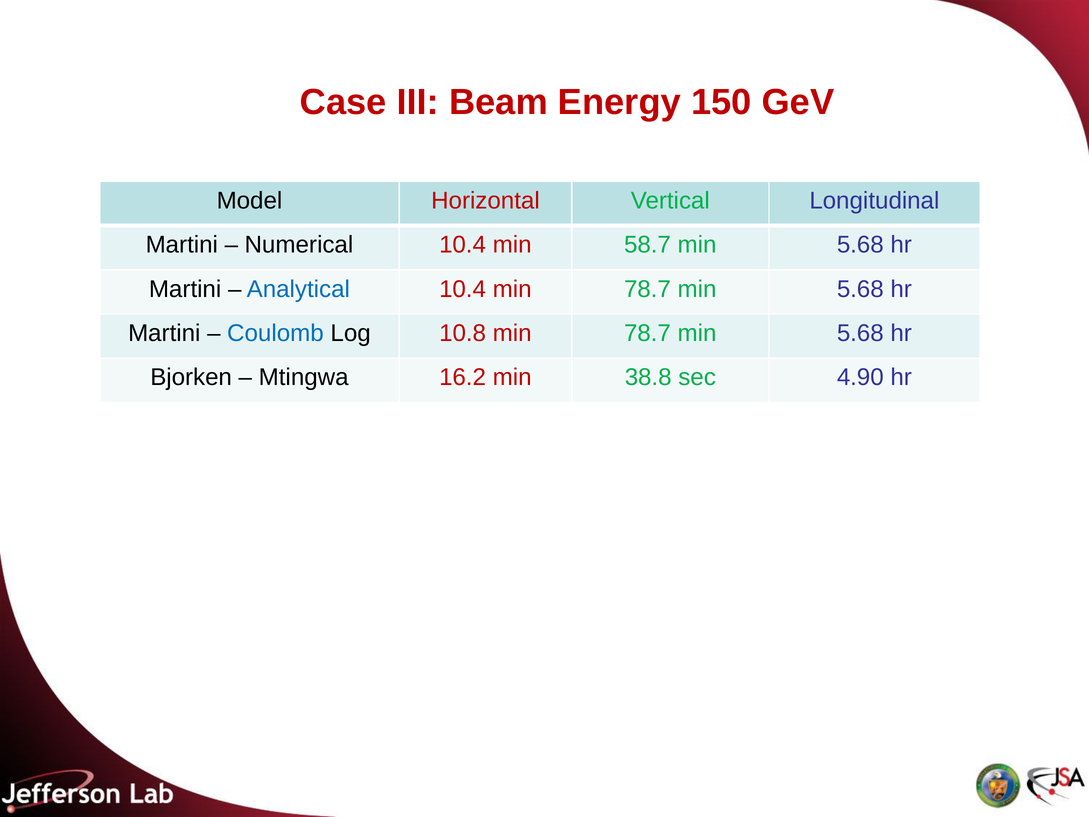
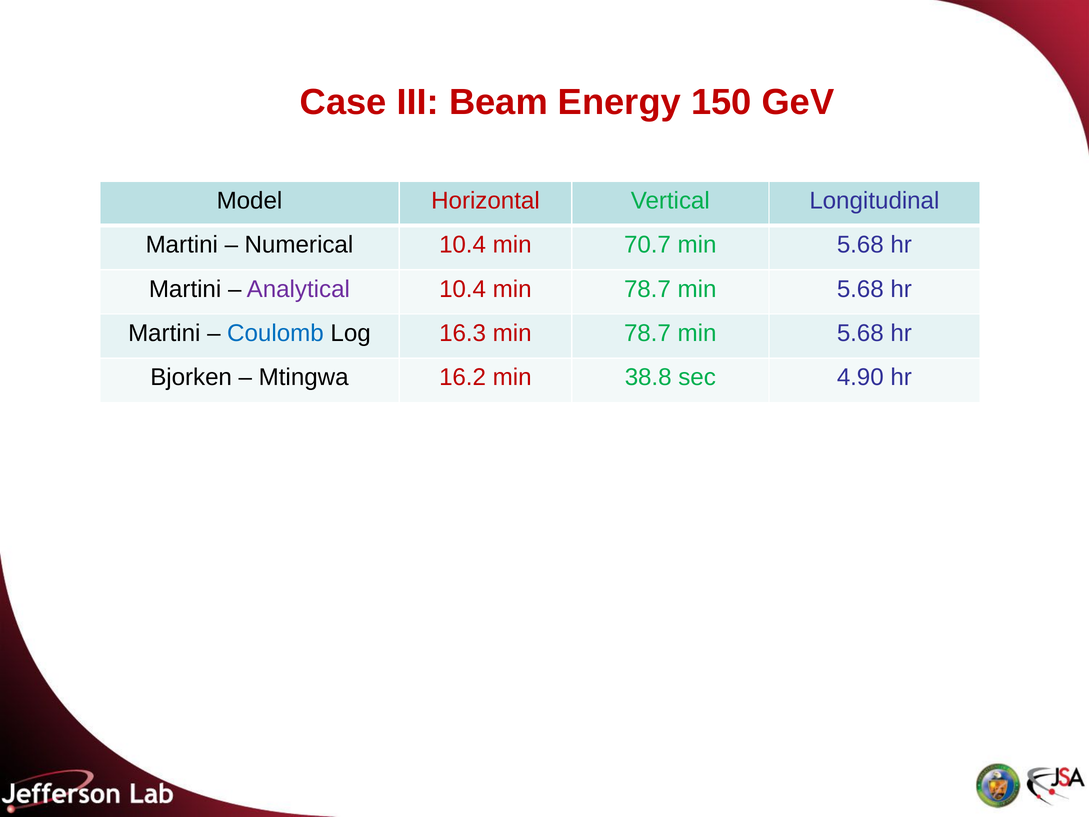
58.7: 58.7 -> 70.7 (647, 245)
Analytical colour: blue -> purple (298, 289)
10.8: 10.8 -> 16.3 (463, 333)
